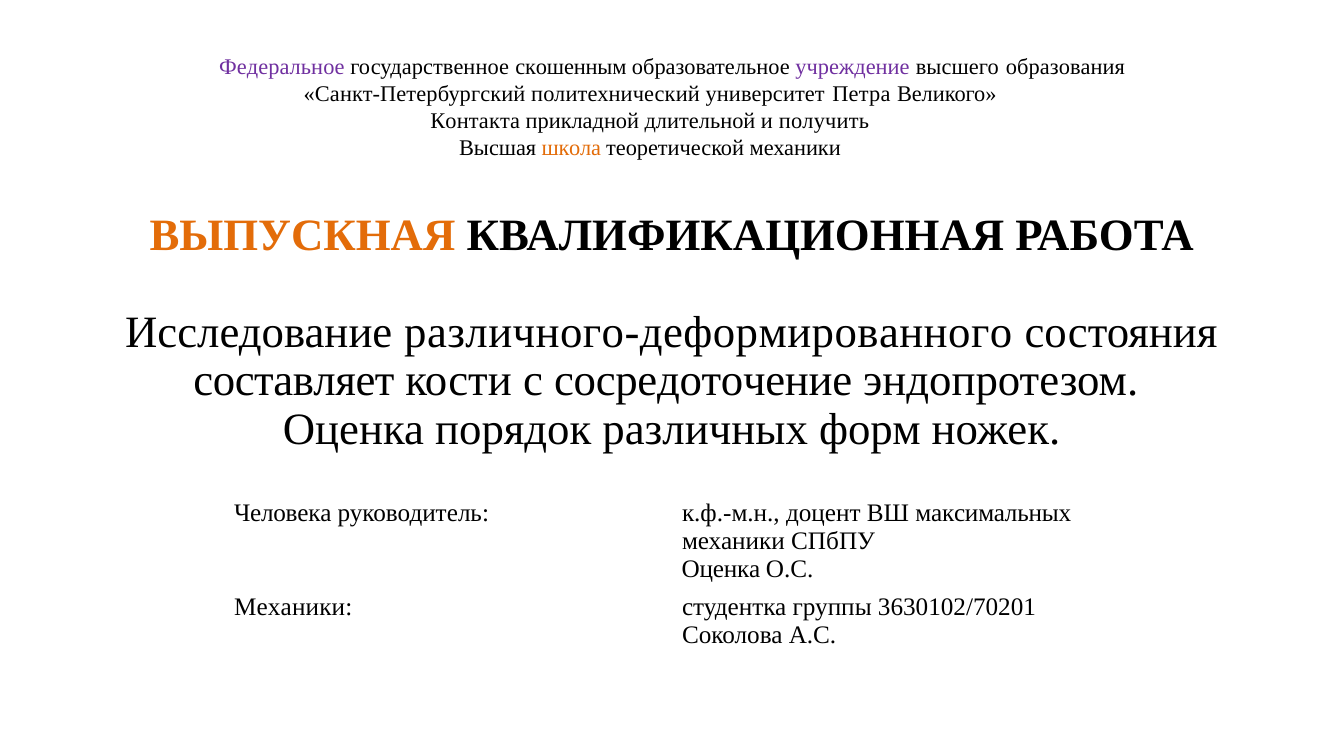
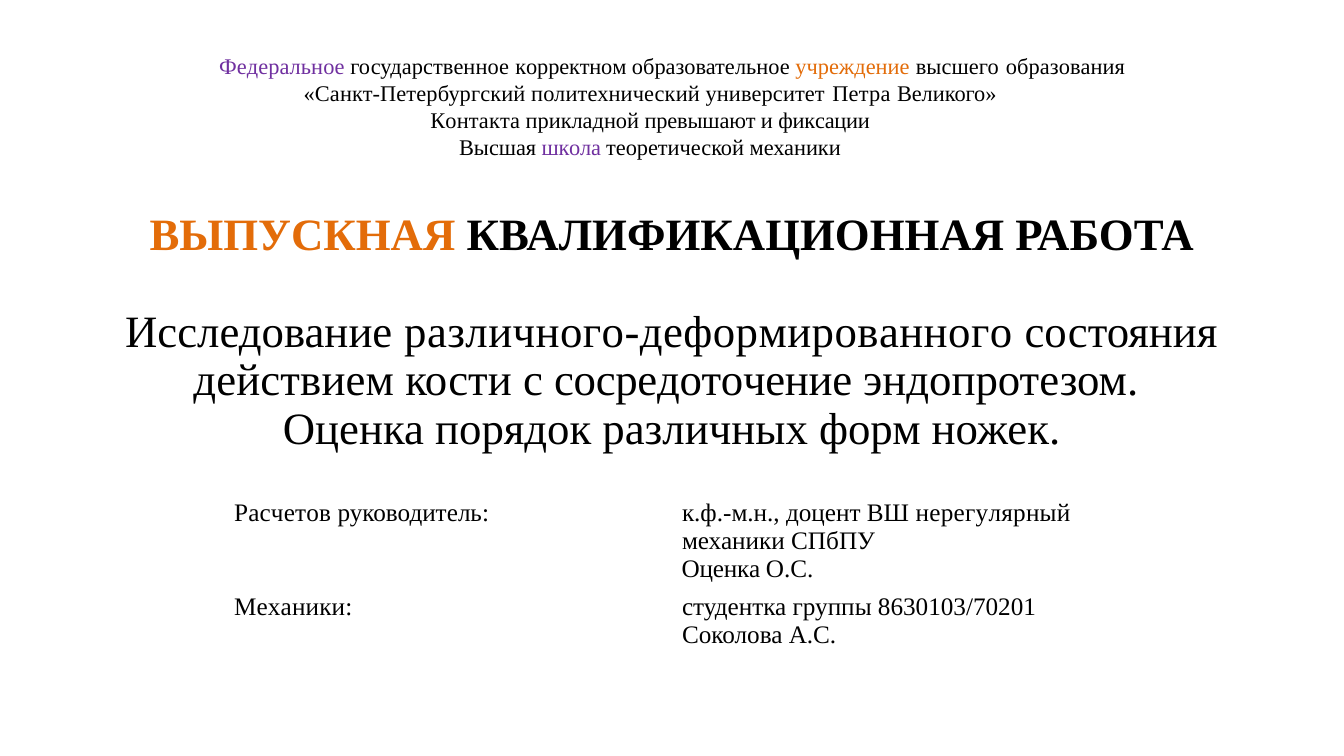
скошенным: скошенным -> корректном (571, 67)
учреждение colour: purple -> orange (852, 67)
длительной: длительной -> превышают (700, 121)
получить: получить -> фиксации (824, 121)
школа colour: orange -> purple (571, 148)
составляет: составляет -> действием (294, 381)
Человека: Человека -> Расчетов (283, 513)
максимальных: максимальных -> нерегулярный (993, 513)
3630102/70201: 3630102/70201 -> 8630103/70201 (957, 607)
